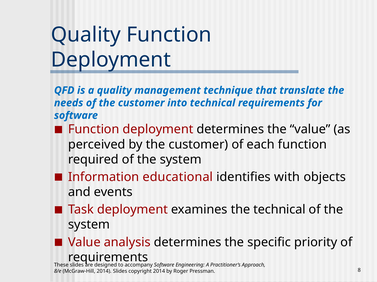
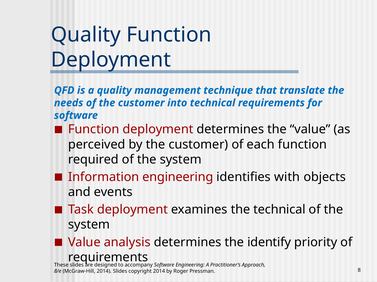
Information educational: educational -> engineering (178, 177)
specific: specific -> identify (269, 243)
